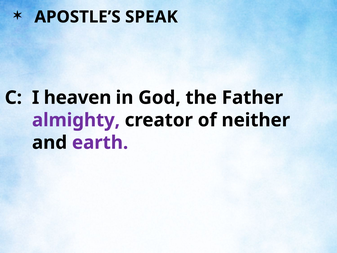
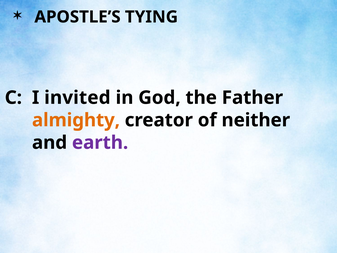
SPEAK: SPEAK -> TYING (151, 17)
heaven: heaven -> invited (77, 98)
almighty colour: purple -> orange (76, 120)
